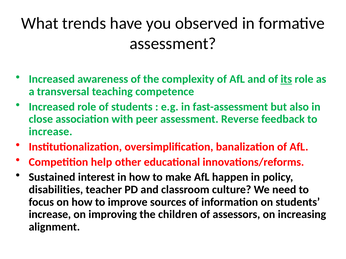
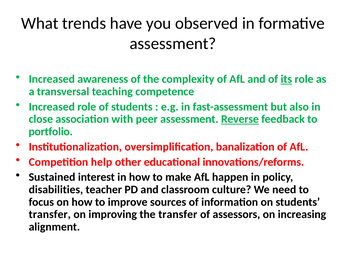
Reverse underline: none -> present (240, 119)
increase: increase -> portfolio (51, 132)
increase: increase -> transfer (50, 215)
the children: children -> transfer (178, 215)
